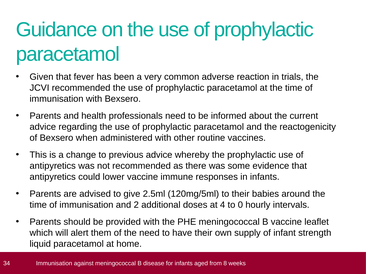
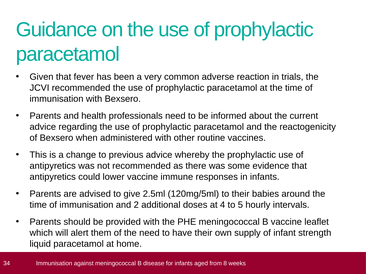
0: 0 -> 5 (240, 205)
